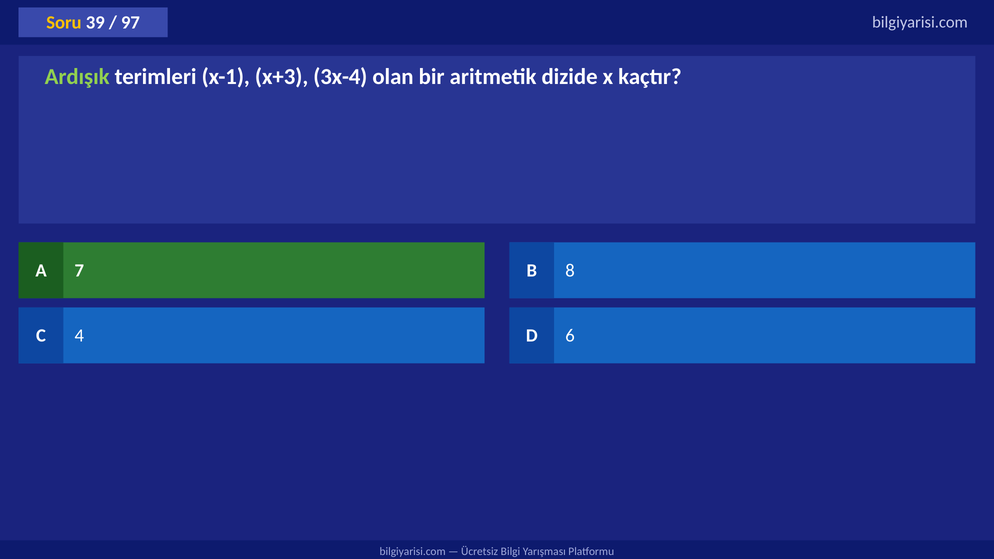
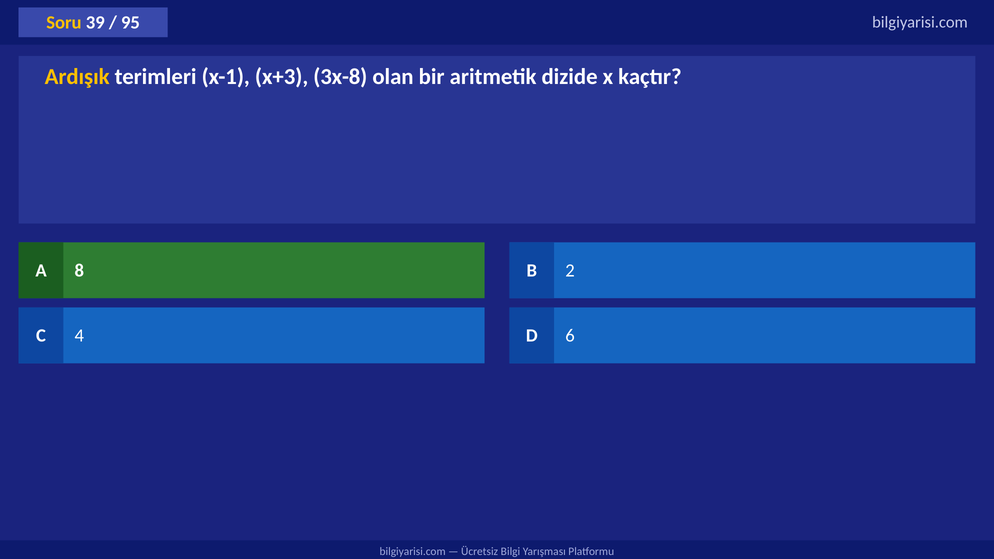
97: 97 -> 95 (130, 23)
Ardışık colour: light green -> yellow (77, 77)
3x-4: 3x-4 -> 3x-8 (340, 77)
7: 7 -> 8 (79, 271)
8: 8 -> 2 (570, 271)
